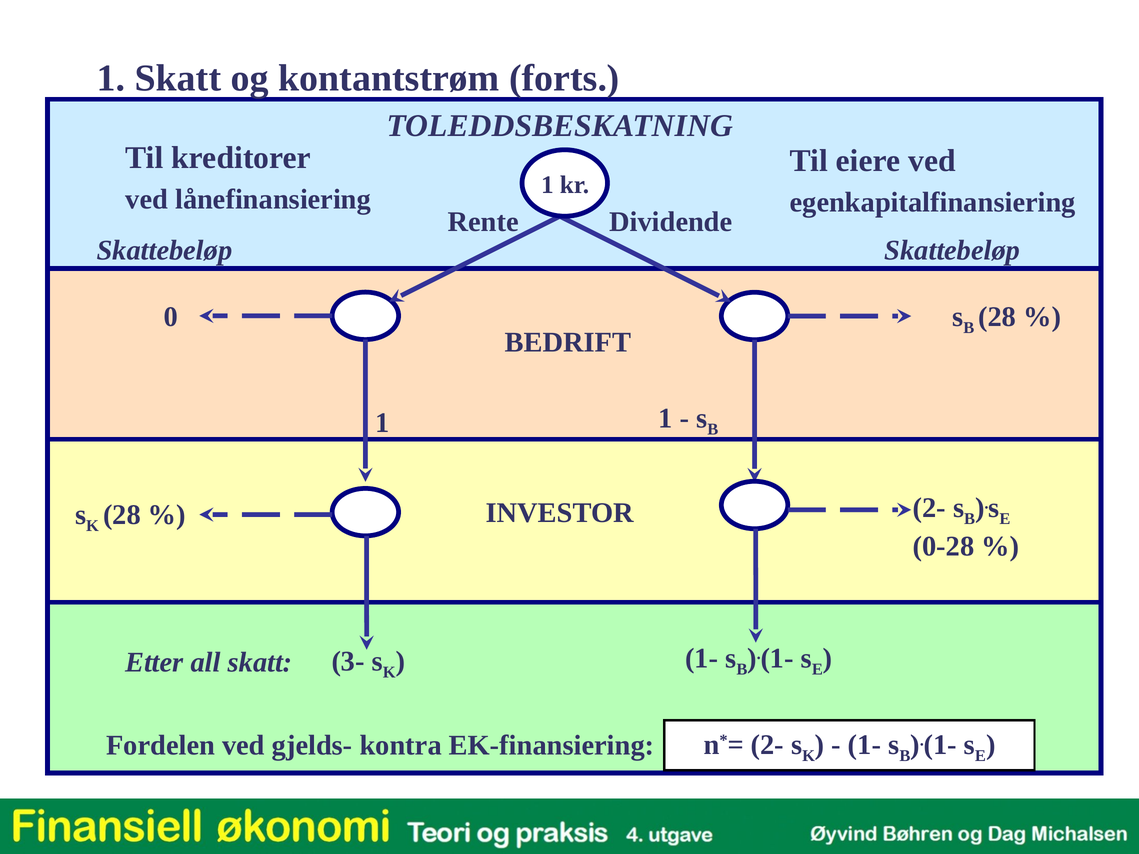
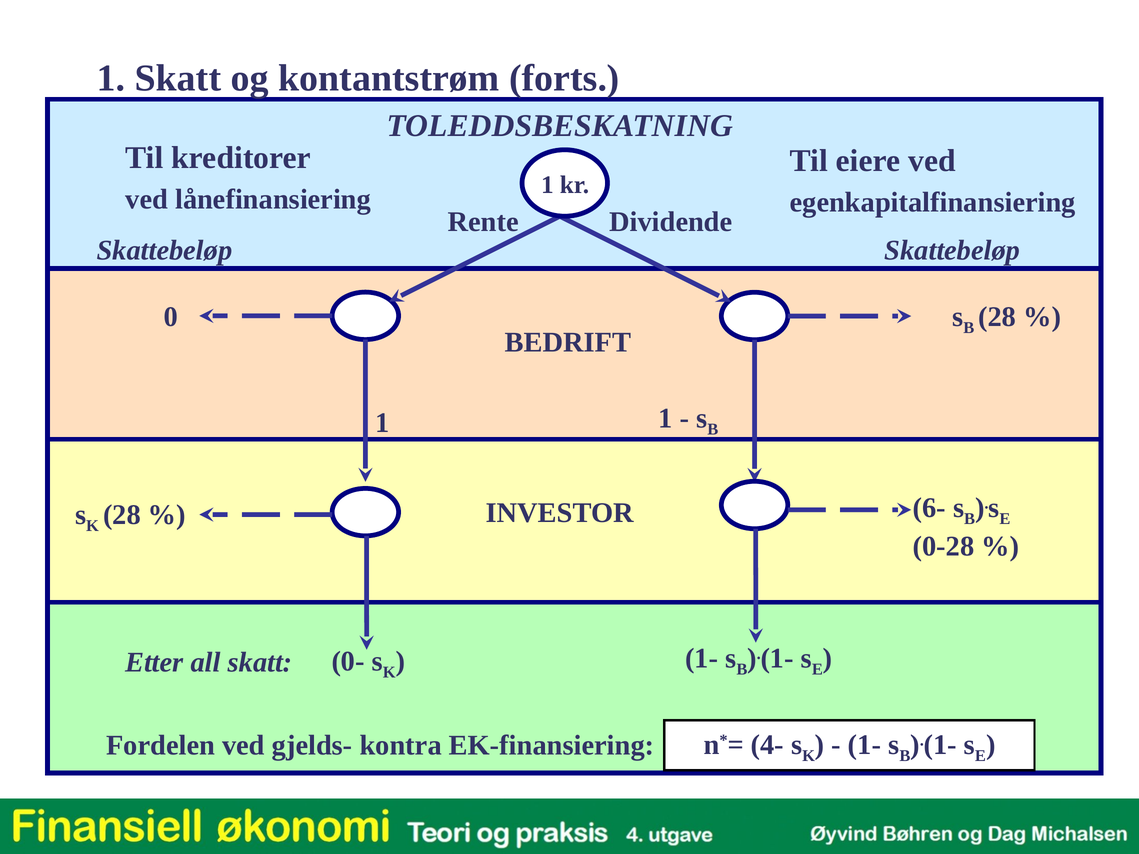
2-: 2- -> 6- (929, 508)
3-: 3- -> 0- (348, 662)
2-: 2- -> 4- (767, 745)
